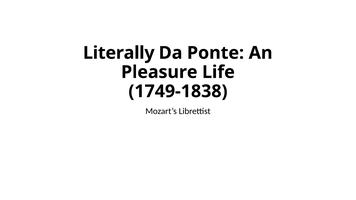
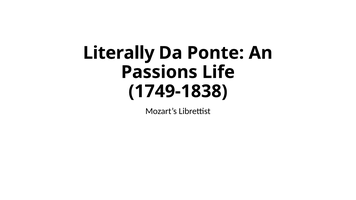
Pleasure: Pleasure -> Passions (159, 72)
